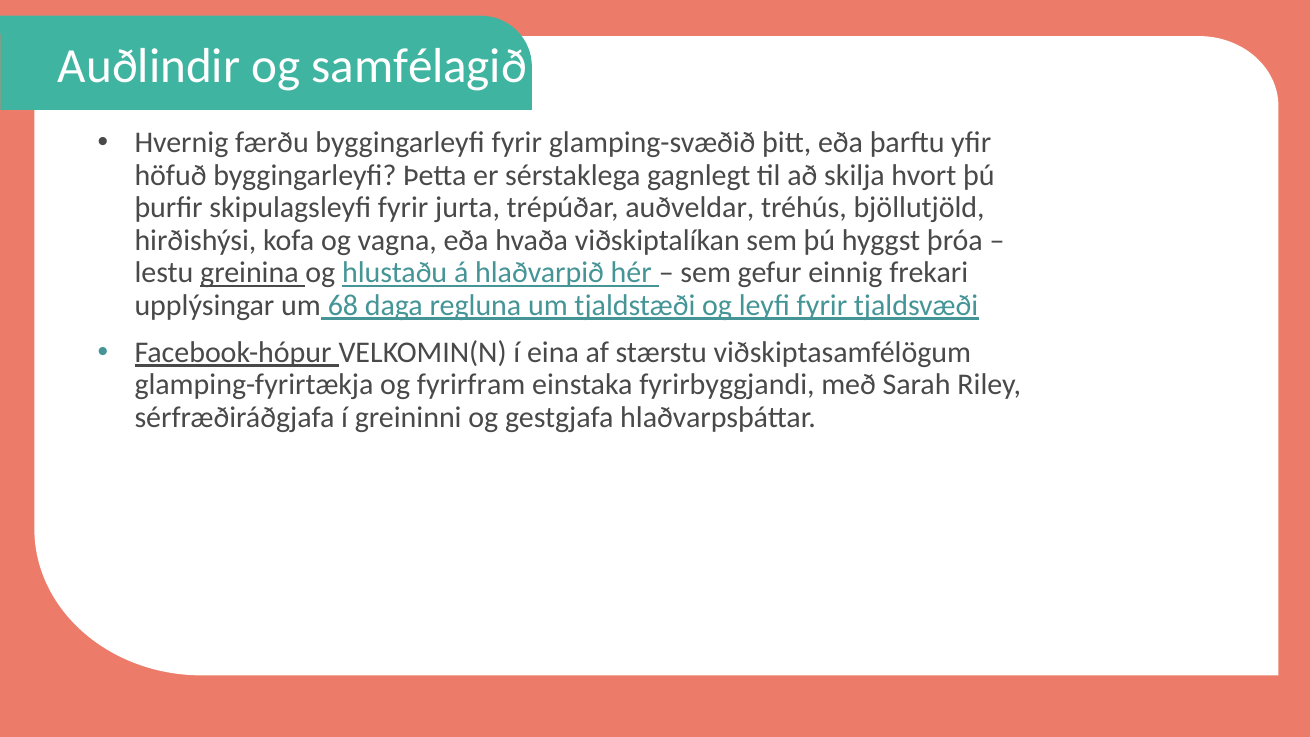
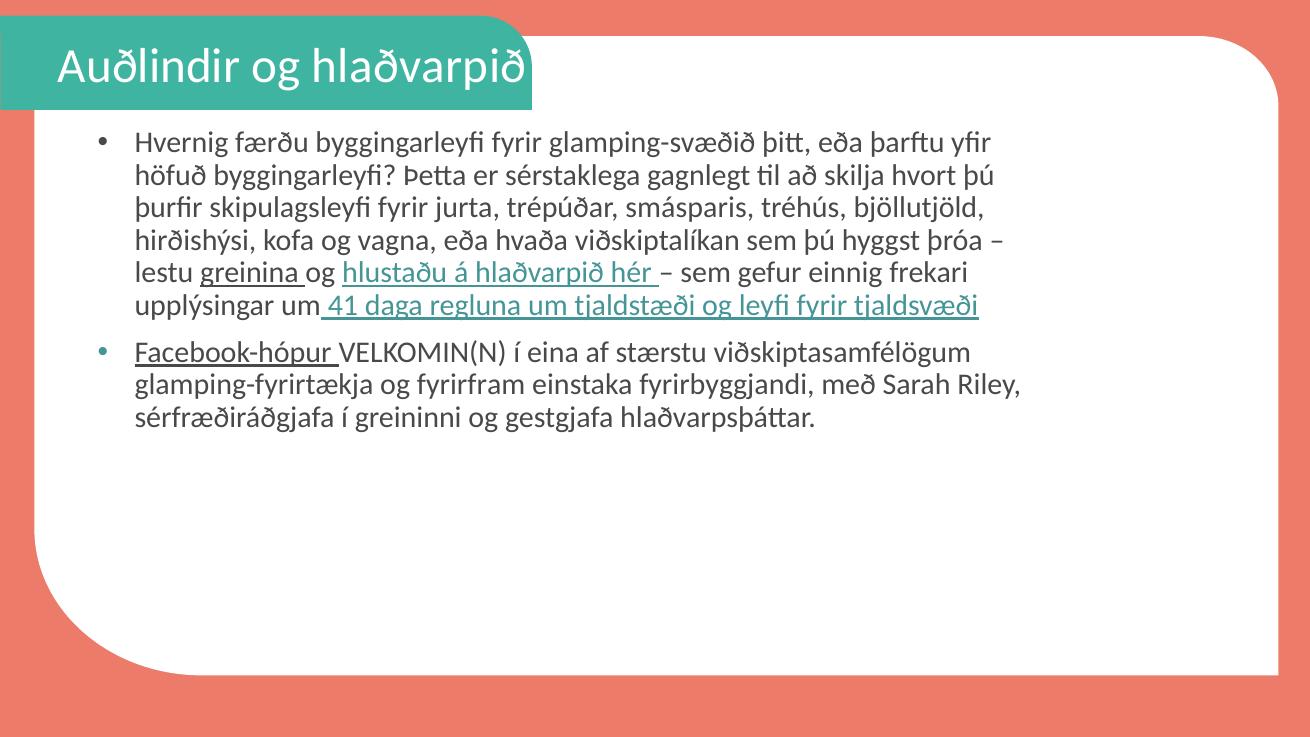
og samfélagið: samfélagið -> hlaðvarpið (419, 66)
auðveldar: auðveldar -> smásparis (690, 208)
68: 68 -> 41 (343, 306)
